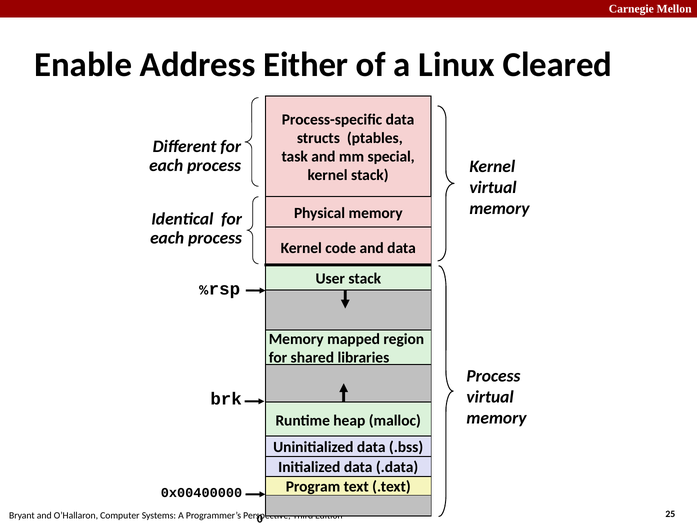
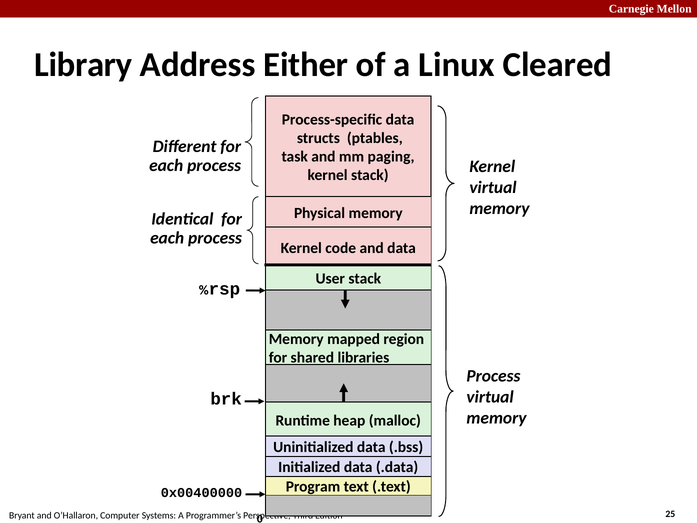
Enable: Enable -> Library (83, 65)
special: special -> paging (391, 157)
